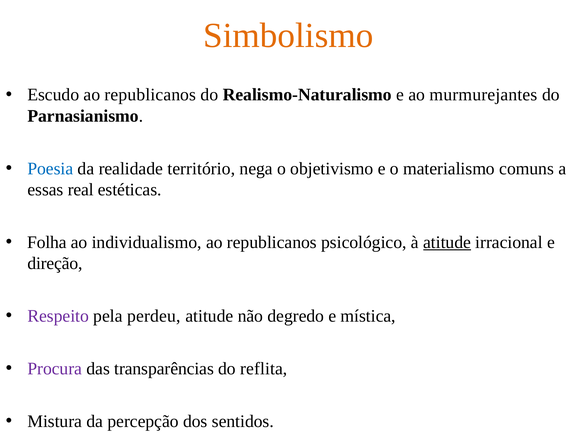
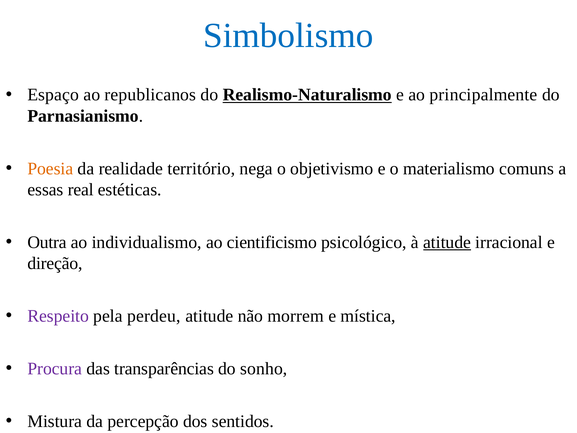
Simbolismo colour: orange -> blue (288, 36)
Escudo: Escudo -> Espaço (53, 95)
Realismo-Naturalismo underline: none -> present (307, 95)
murmurejantes: murmurejantes -> principalmente (484, 95)
Poesia colour: blue -> orange (50, 168)
Folha: Folha -> Outra (47, 242)
individualismo ao republicanos: republicanos -> cientificismo (272, 242)
degredo: degredo -> morrem (296, 316)
reflita: reflita -> sonho (264, 368)
